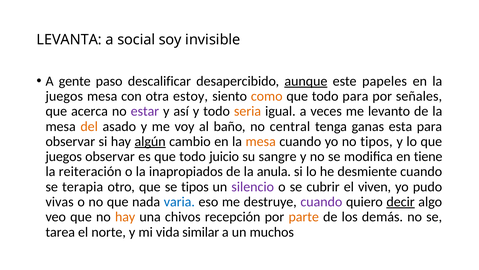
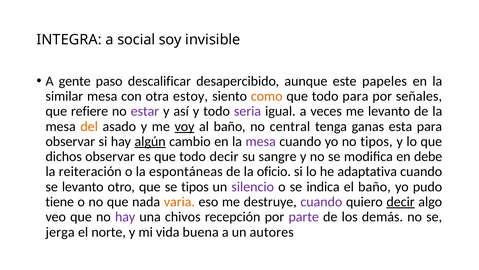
LEVANTA: LEVANTA -> INTEGRA (69, 39)
aunque underline: present -> none (306, 81)
juegos: juegos -> similar (64, 96)
acerca: acerca -> refiere (90, 111)
seria colour: orange -> purple (248, 111)
voy underline: none -> present (185, 126)
mesa colour: orange -> purple (261, 141)
juegos: juegos -> dichos (64, 156)
todo juicio: juicio -> decir (224, 156)
tiene: tiene -> debe (428, 156)
inapropiados: inapropiados -> espontáneas (186, 171)
anula: anula -> oficio (274, 171)
desmiente: desmiente -> adaptativa (367, 171)
se terapia: terapia -> levanto (83, 186)
cubrir: cubrir -> indica (323, 186)
el viven: viven -> baño (374, 186)
vivas: vivas -> tiene (60, 201)
varia colour: blue -> orange (179, 201)
hay colour: orange -> purple (125, 217)
parte colour: orange -> purple (304, 217)
tarea: tarea -> jerga (60, 232)
similar: similar -> buena (201, 232)
muchos: muchos -> autores (272, 232)
